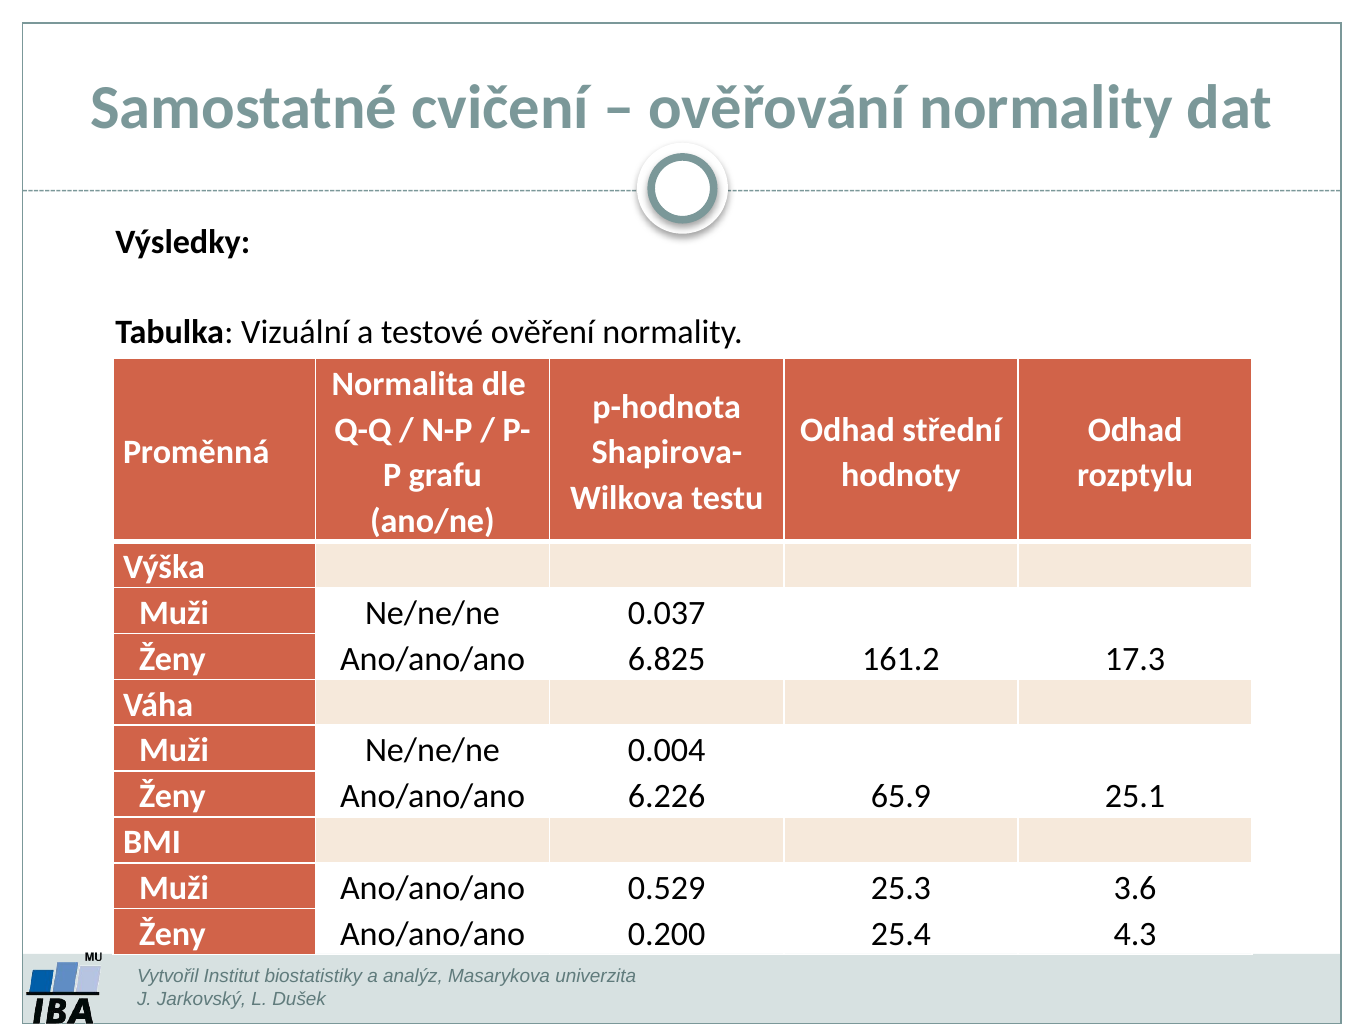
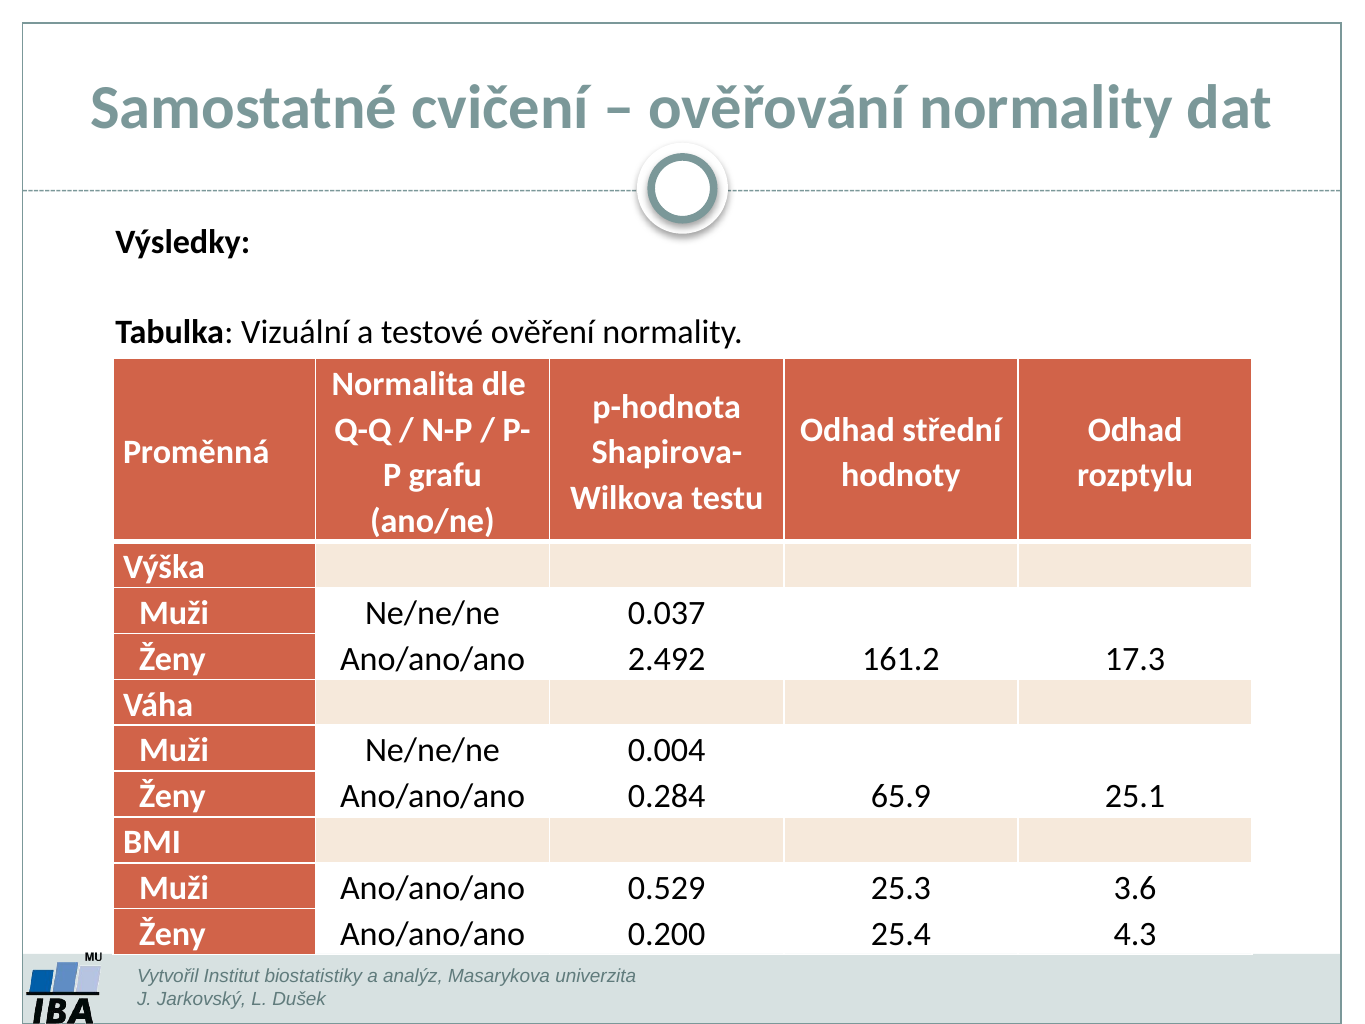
6.825: 6.825 -> 2.492 (667, 659)
6.226: 6.226 -> 0.284 (667, 796)
